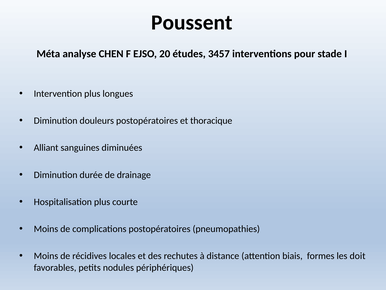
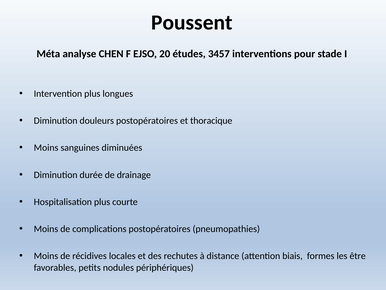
Alliant: Alliant -> Moins (46, 148)
doit: doit -> être (358, 256)
